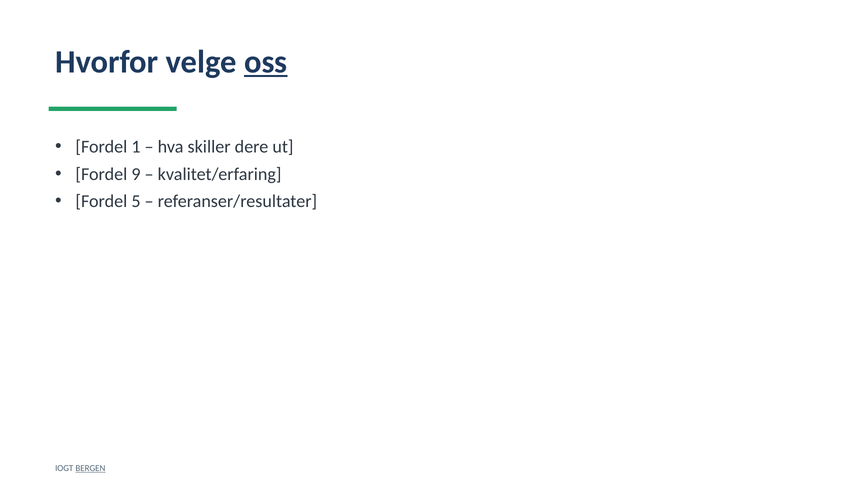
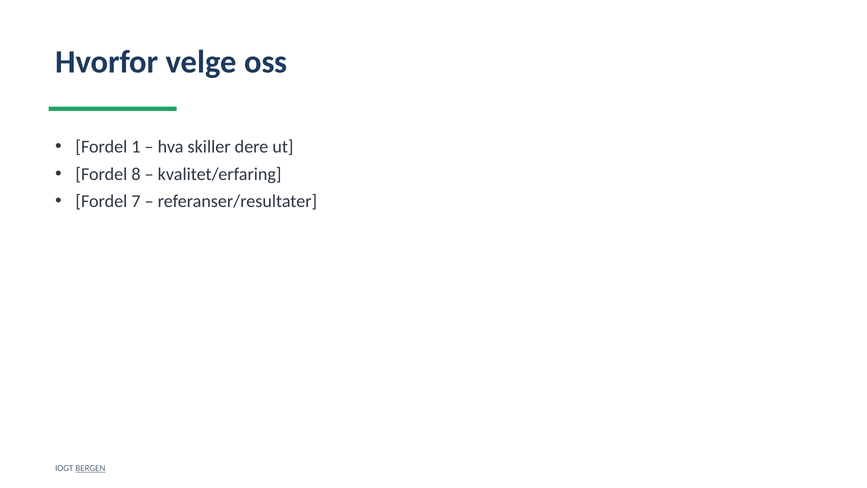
oss underline: present -> none (266, 62)
9: 9 -> 8 (136, 174)
5: 5 -> 7 (136, 201)
